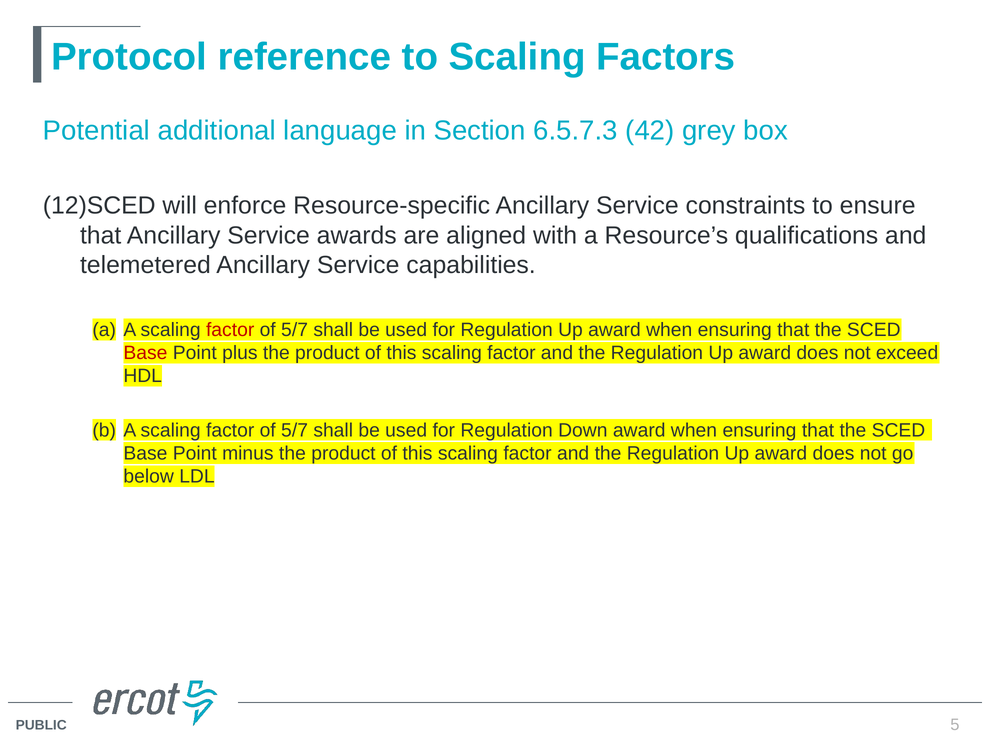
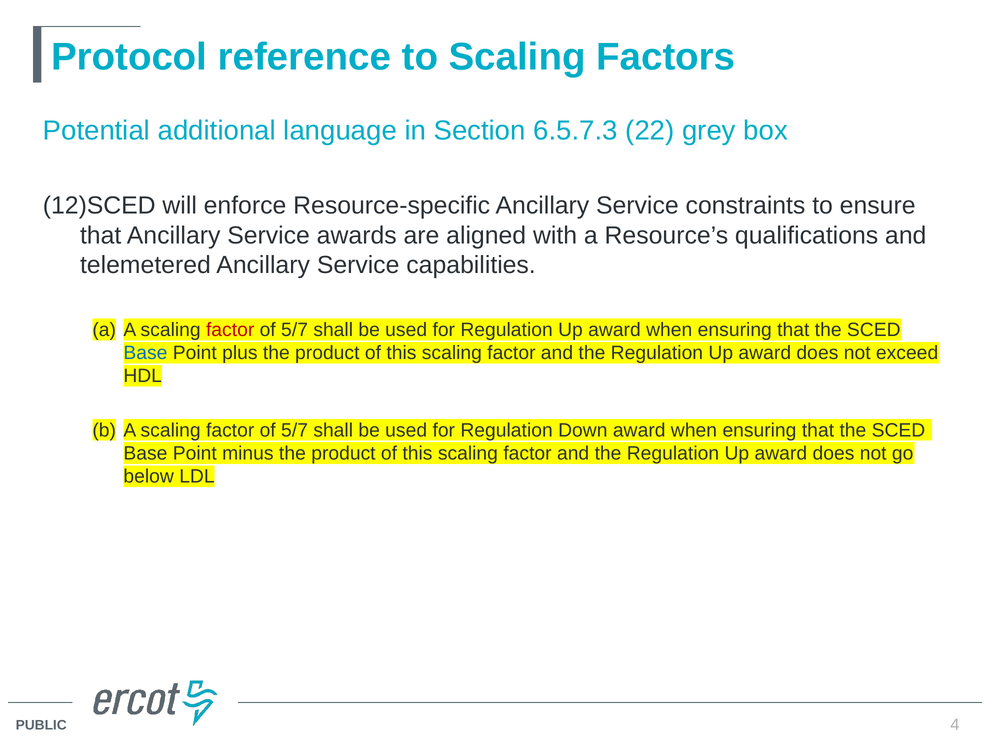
42: 42 -> 22 (650, 131)
Base colour: red -> blue (145, 353)
5: 5 -> 4 (955, 725)
